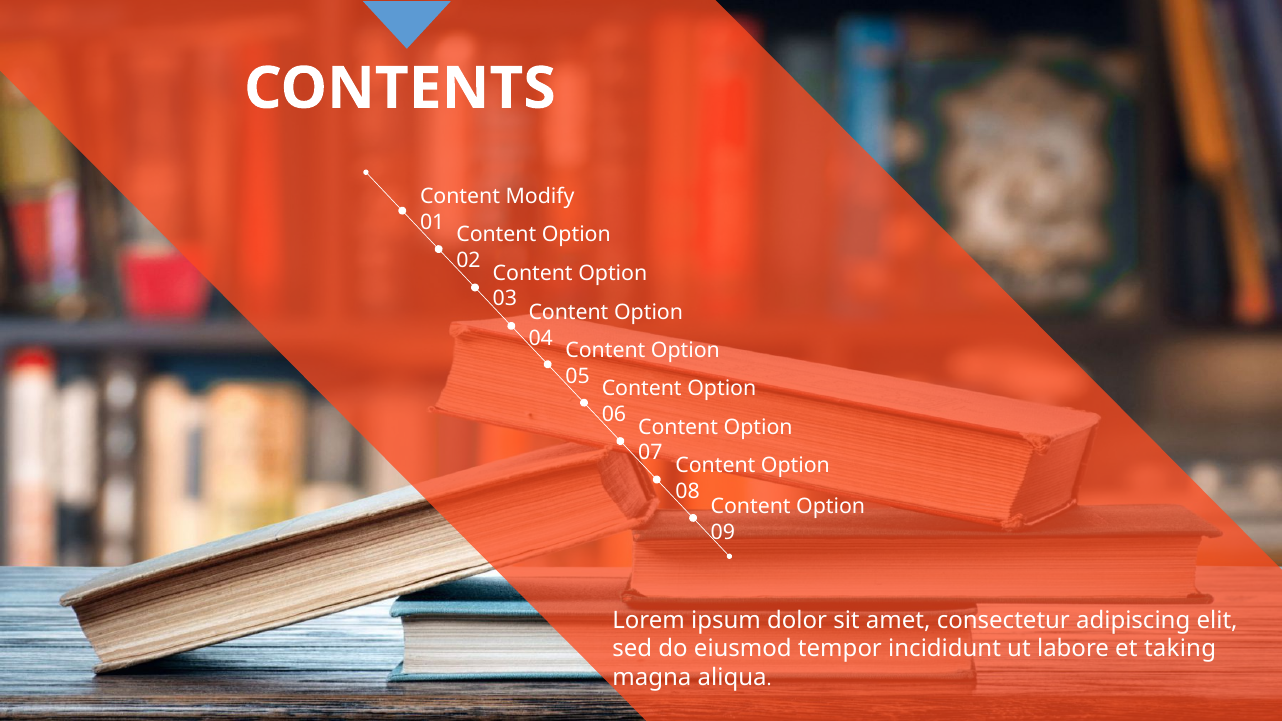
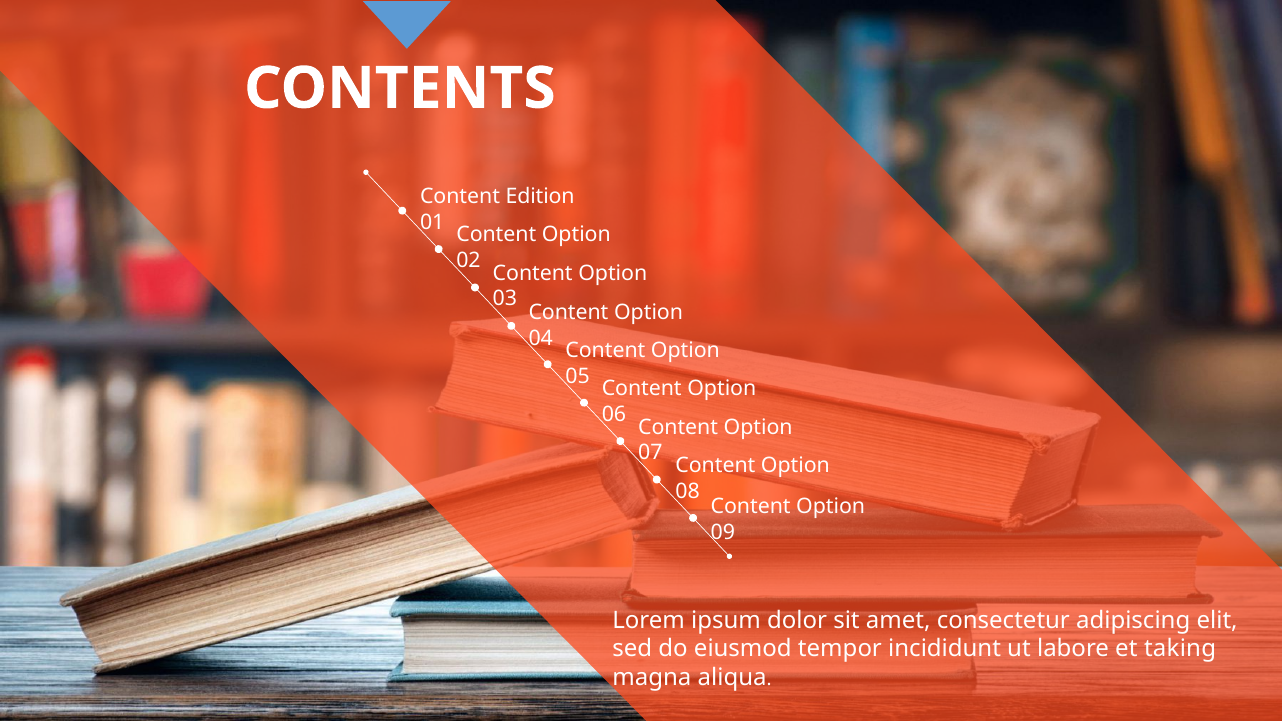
Modify: Modify -> Edition (540, 197)
